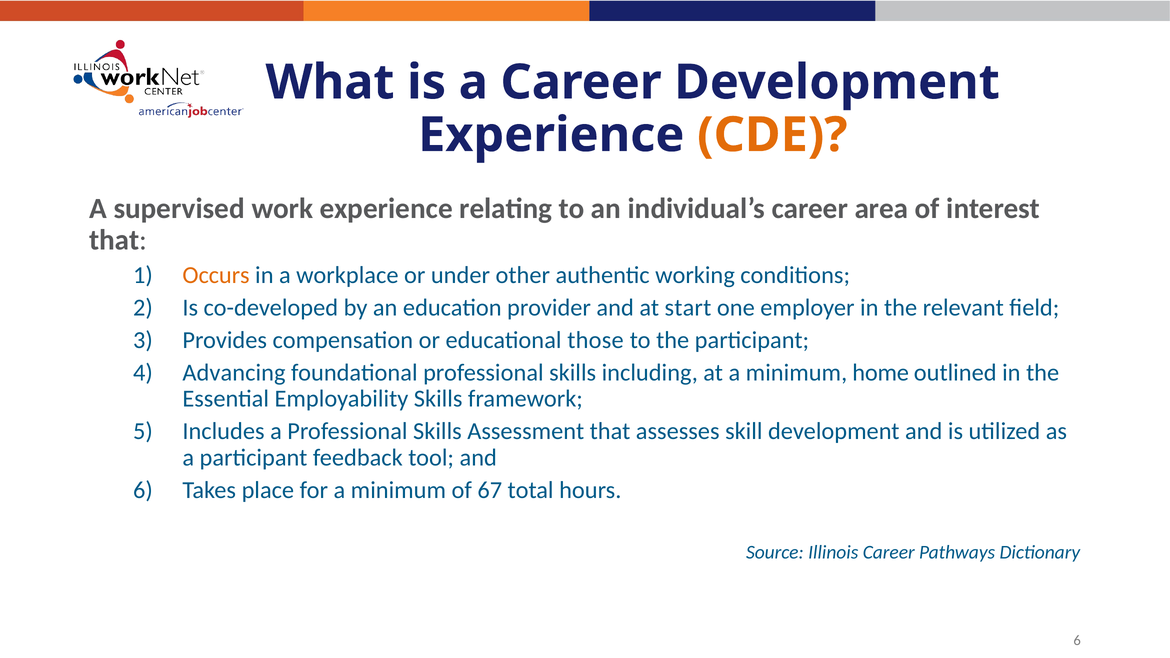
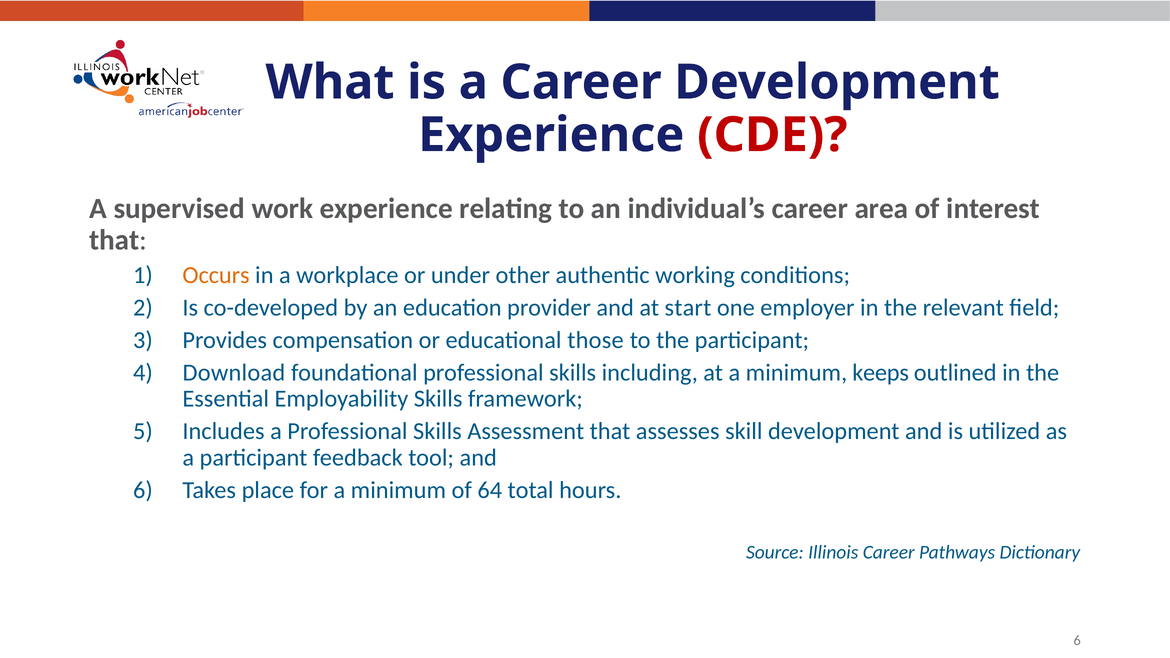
CDE colour: orange -> red (772, 135)
Advancing: Advancing -> Download (234, 373)
home: home -> keeps (881, 373)
67: 67 -> 64 (490, 490)
